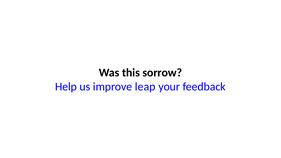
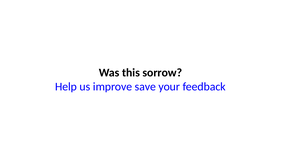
leap: leap -> save (145, 87)
